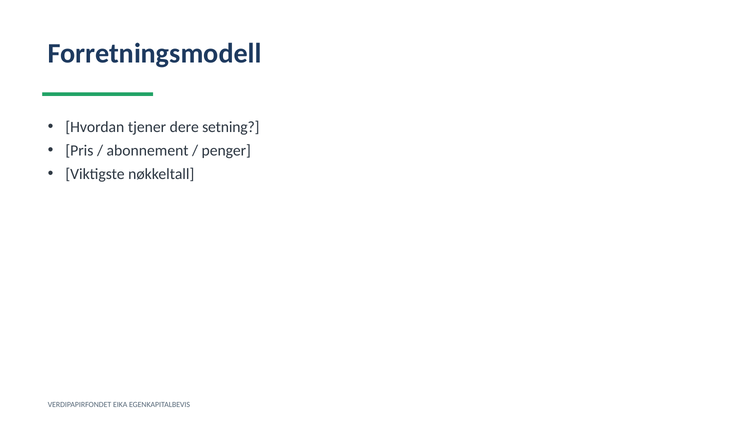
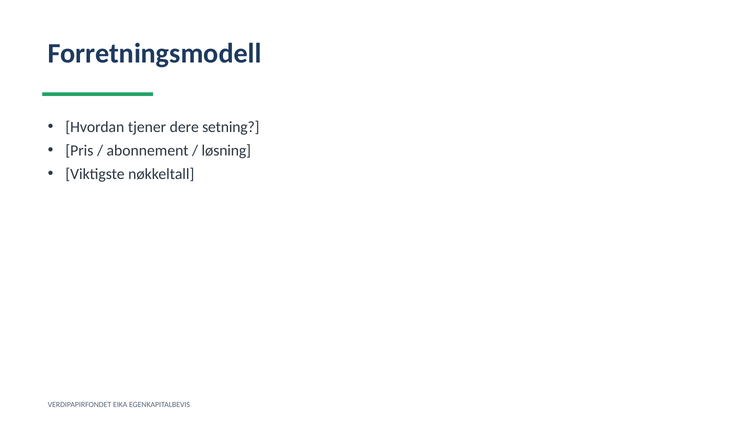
penger: penger -> løsning (226, 151)
